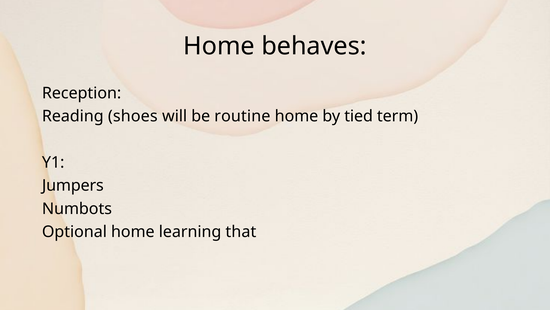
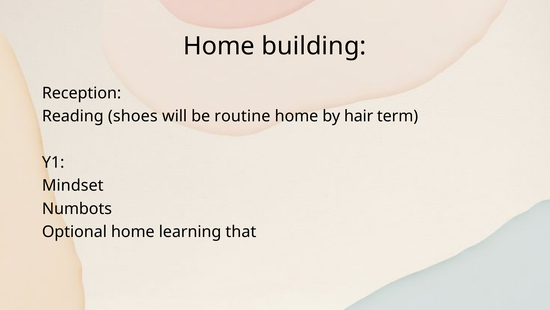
behaves: behaves -> building (314, 46)
tied: tied -> hair (359, 116)
Jumpers: Jumpers -> Mindset (73, 185)
